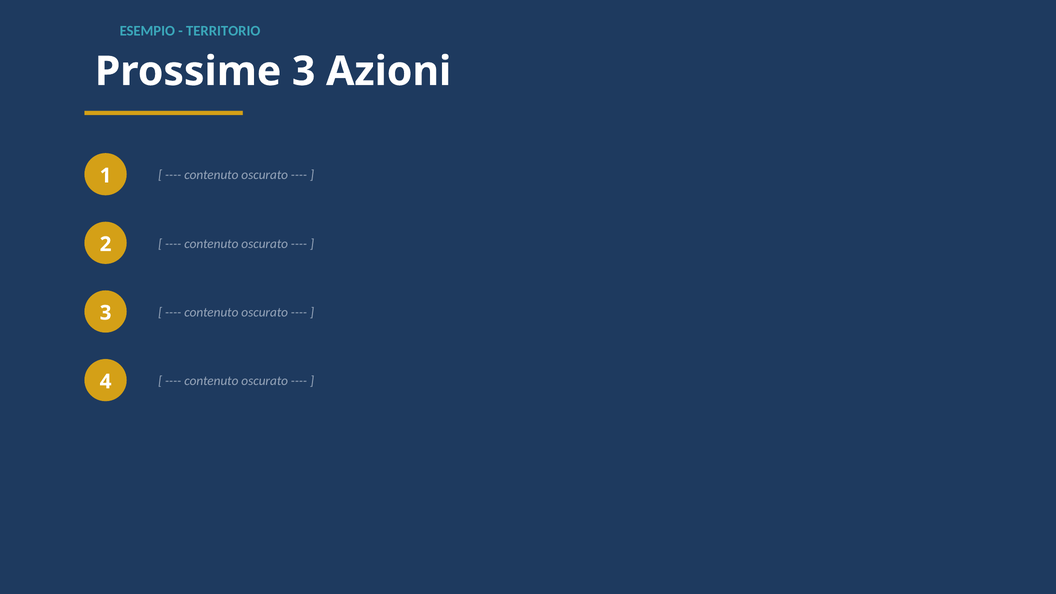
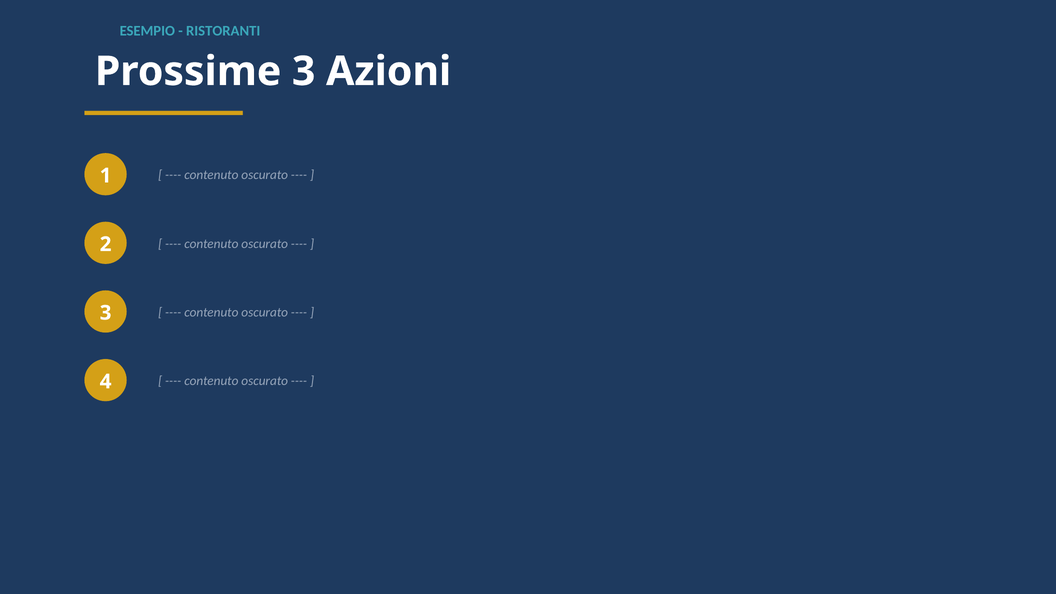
TERRITORIO: TERRITORIO -> RISTORANTI (223, 31)
